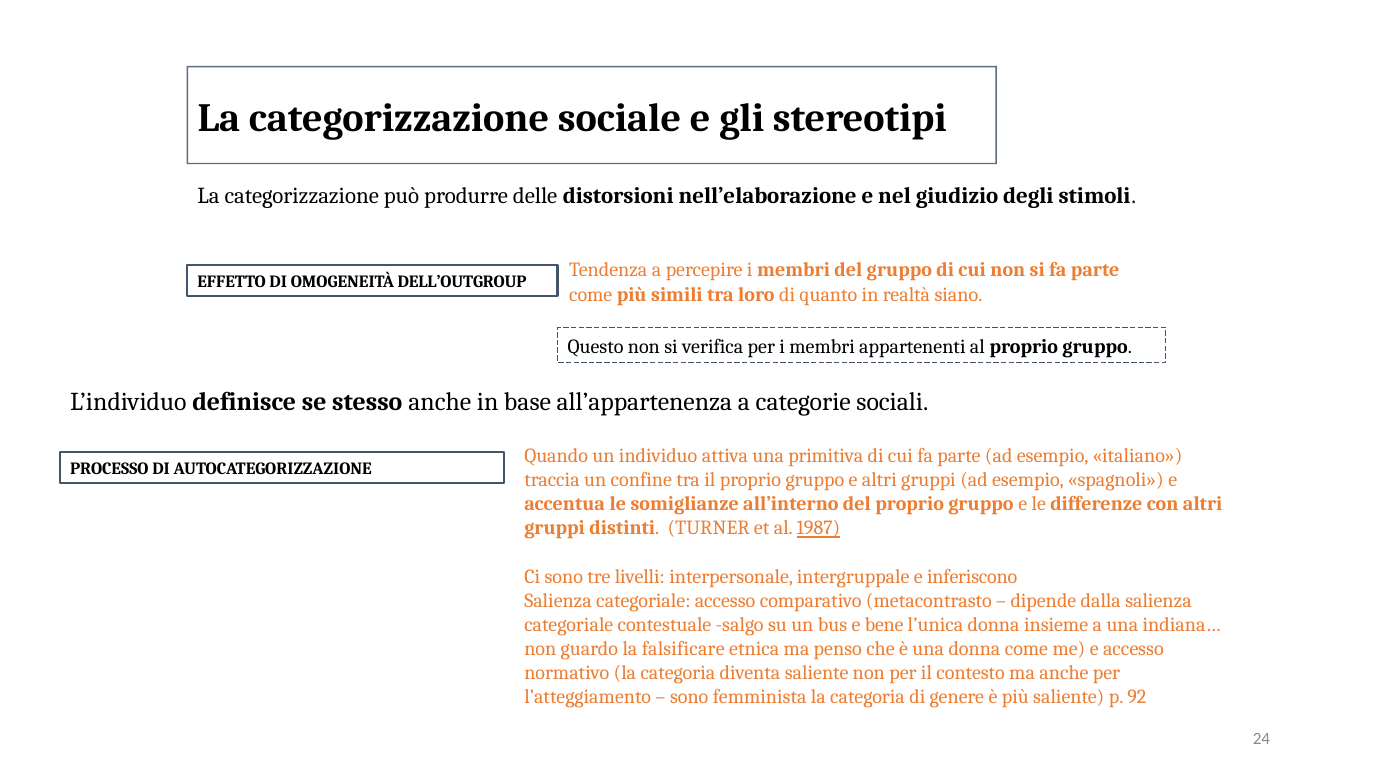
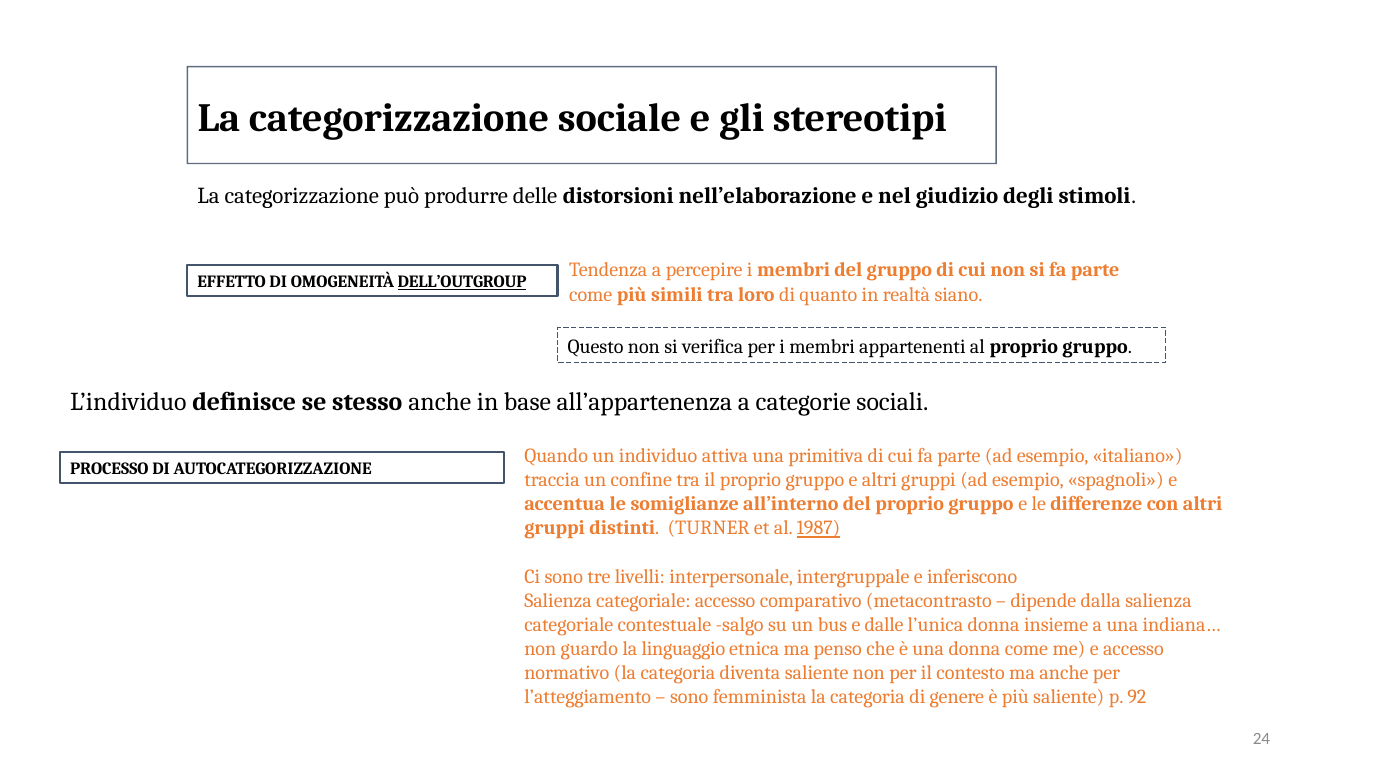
DELL’OUTGROUP underline: none -> present (462, 281)
bene: bene -> dalle (884, 624)
falsificare: falsificare -> linguaggio (683, 648)
